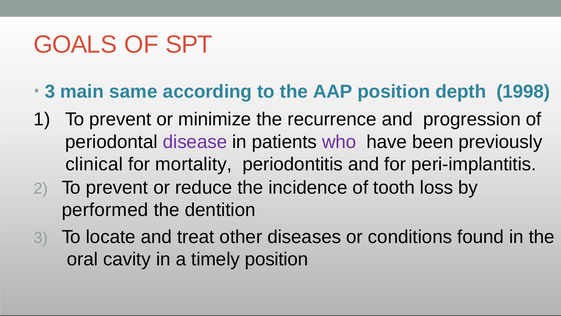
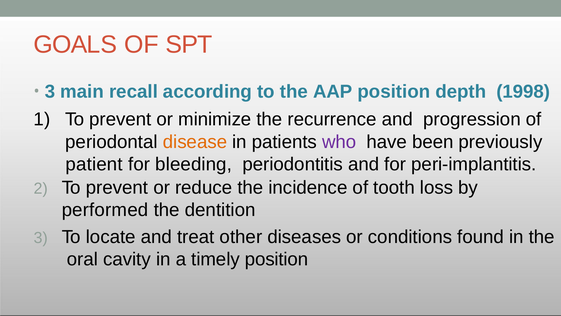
same: same -> recall (133, 92)
disease colour: purple -> orange (195, 142)
clinical: clinical -> patient (94, 164)
mortality: mortality -> bleeding (194, 164)
